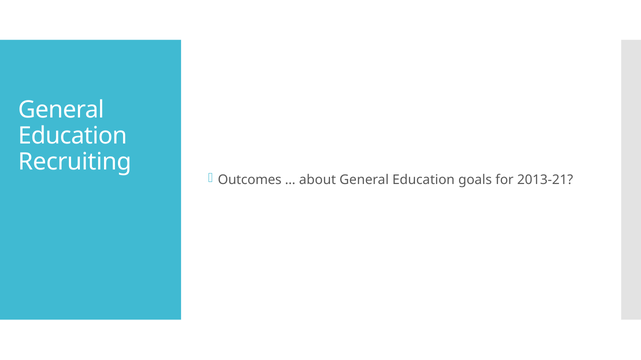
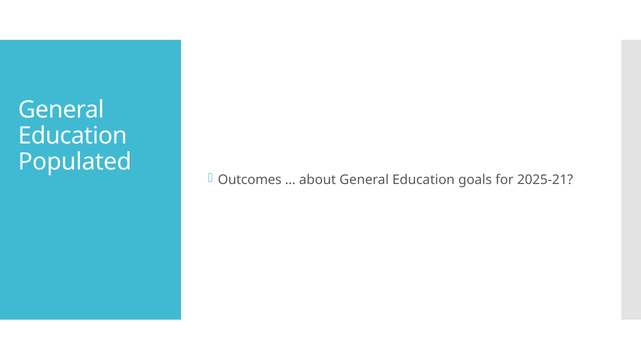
Recruiting: Recruiting -> Populated (75, 162)
2013-21: 2013-21 -> 2025-21 (545, 180)
